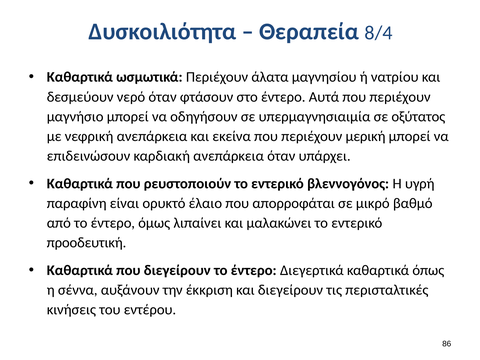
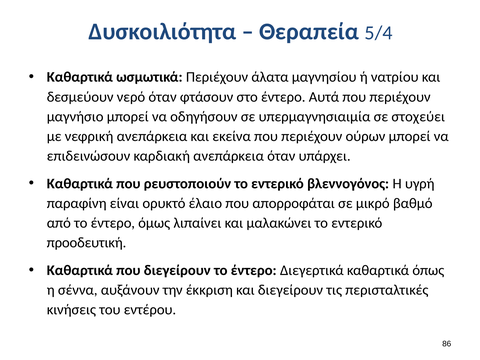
8/4: 8/4 -> 5/4 (379, 33)
οξύτατος: οξύτατος -> στοχεύει (418, 117)
μερική: μερική -> ούρων (365, 136)
